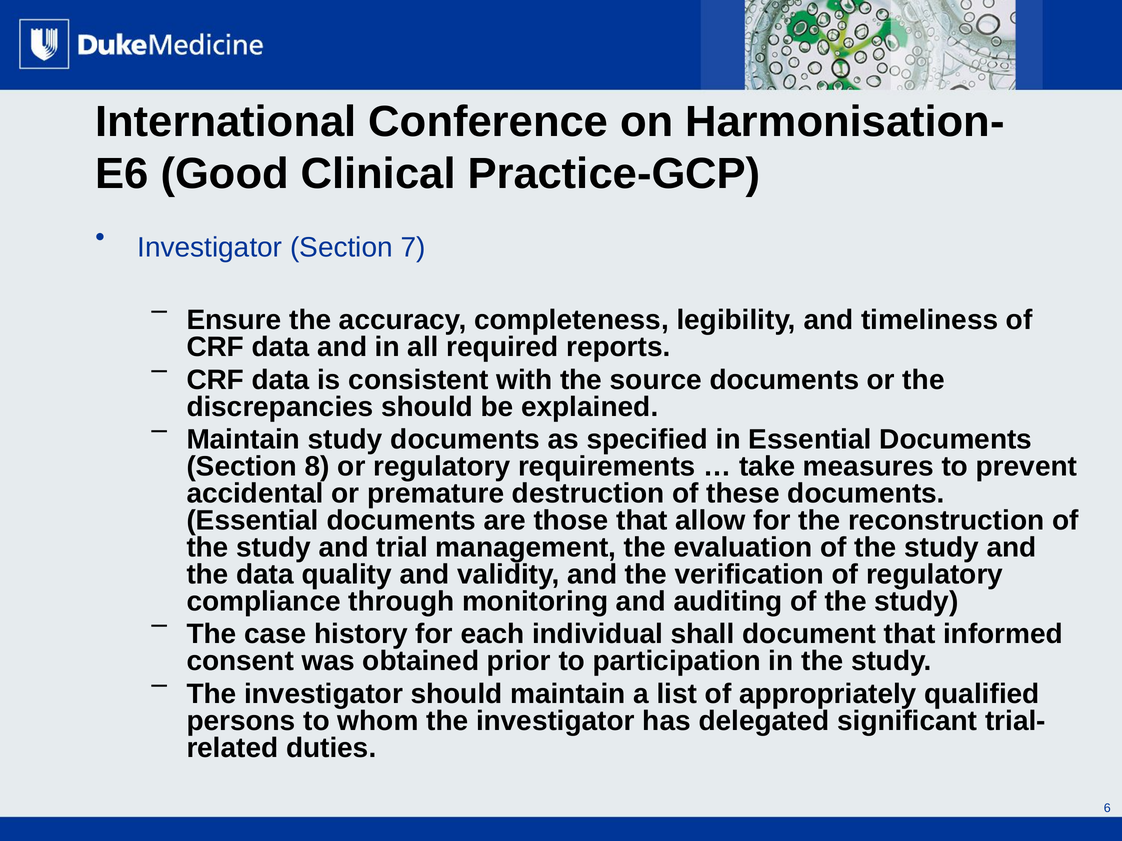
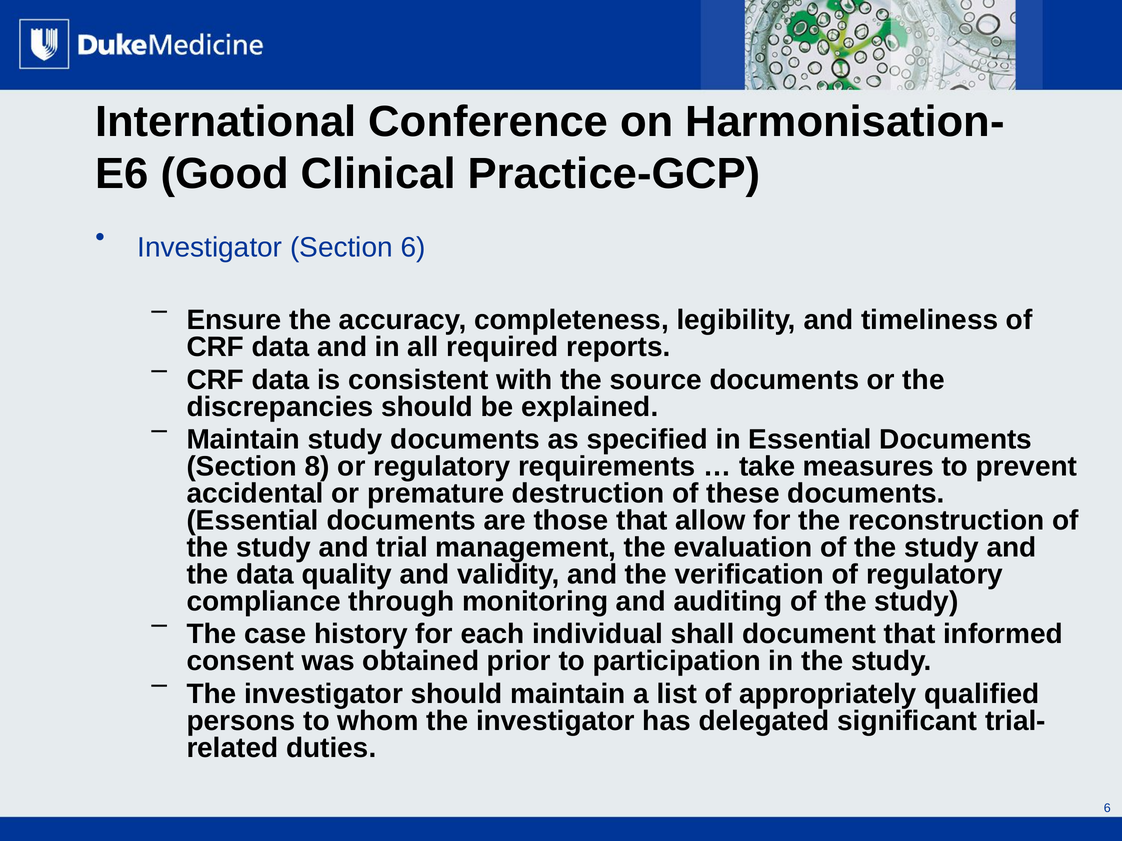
Section 7: 7 -> 6 (413, 248)
